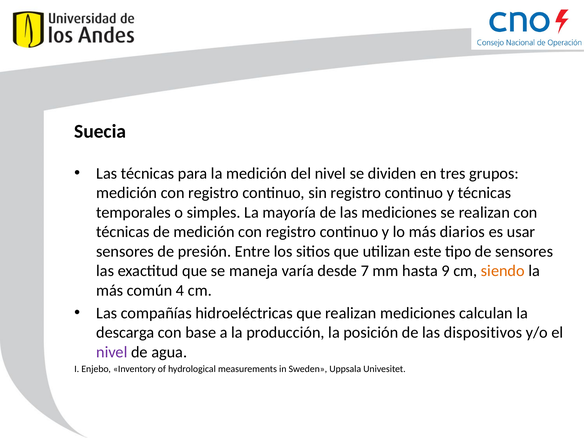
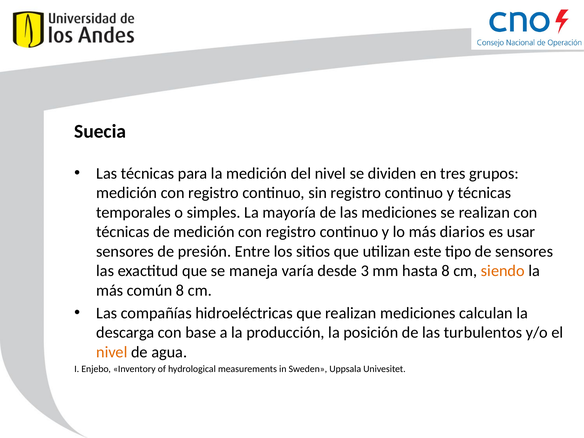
7: 7 -> 3 (365, 271)
hasta 9: 9 -> 8 (446, 271)
común 4: 4 -> 8 (180, 290)
dispositivos: dispositivos -> turbulentos (483, 333)
nivel colour: purple -> orange (112, 352)
